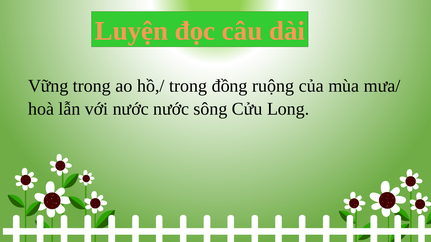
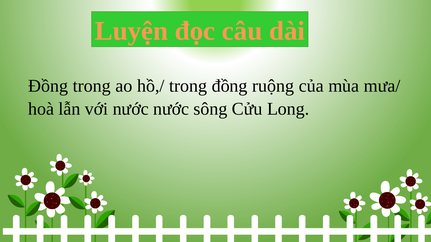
Vững: Vững -> Đồng (48, 86)
